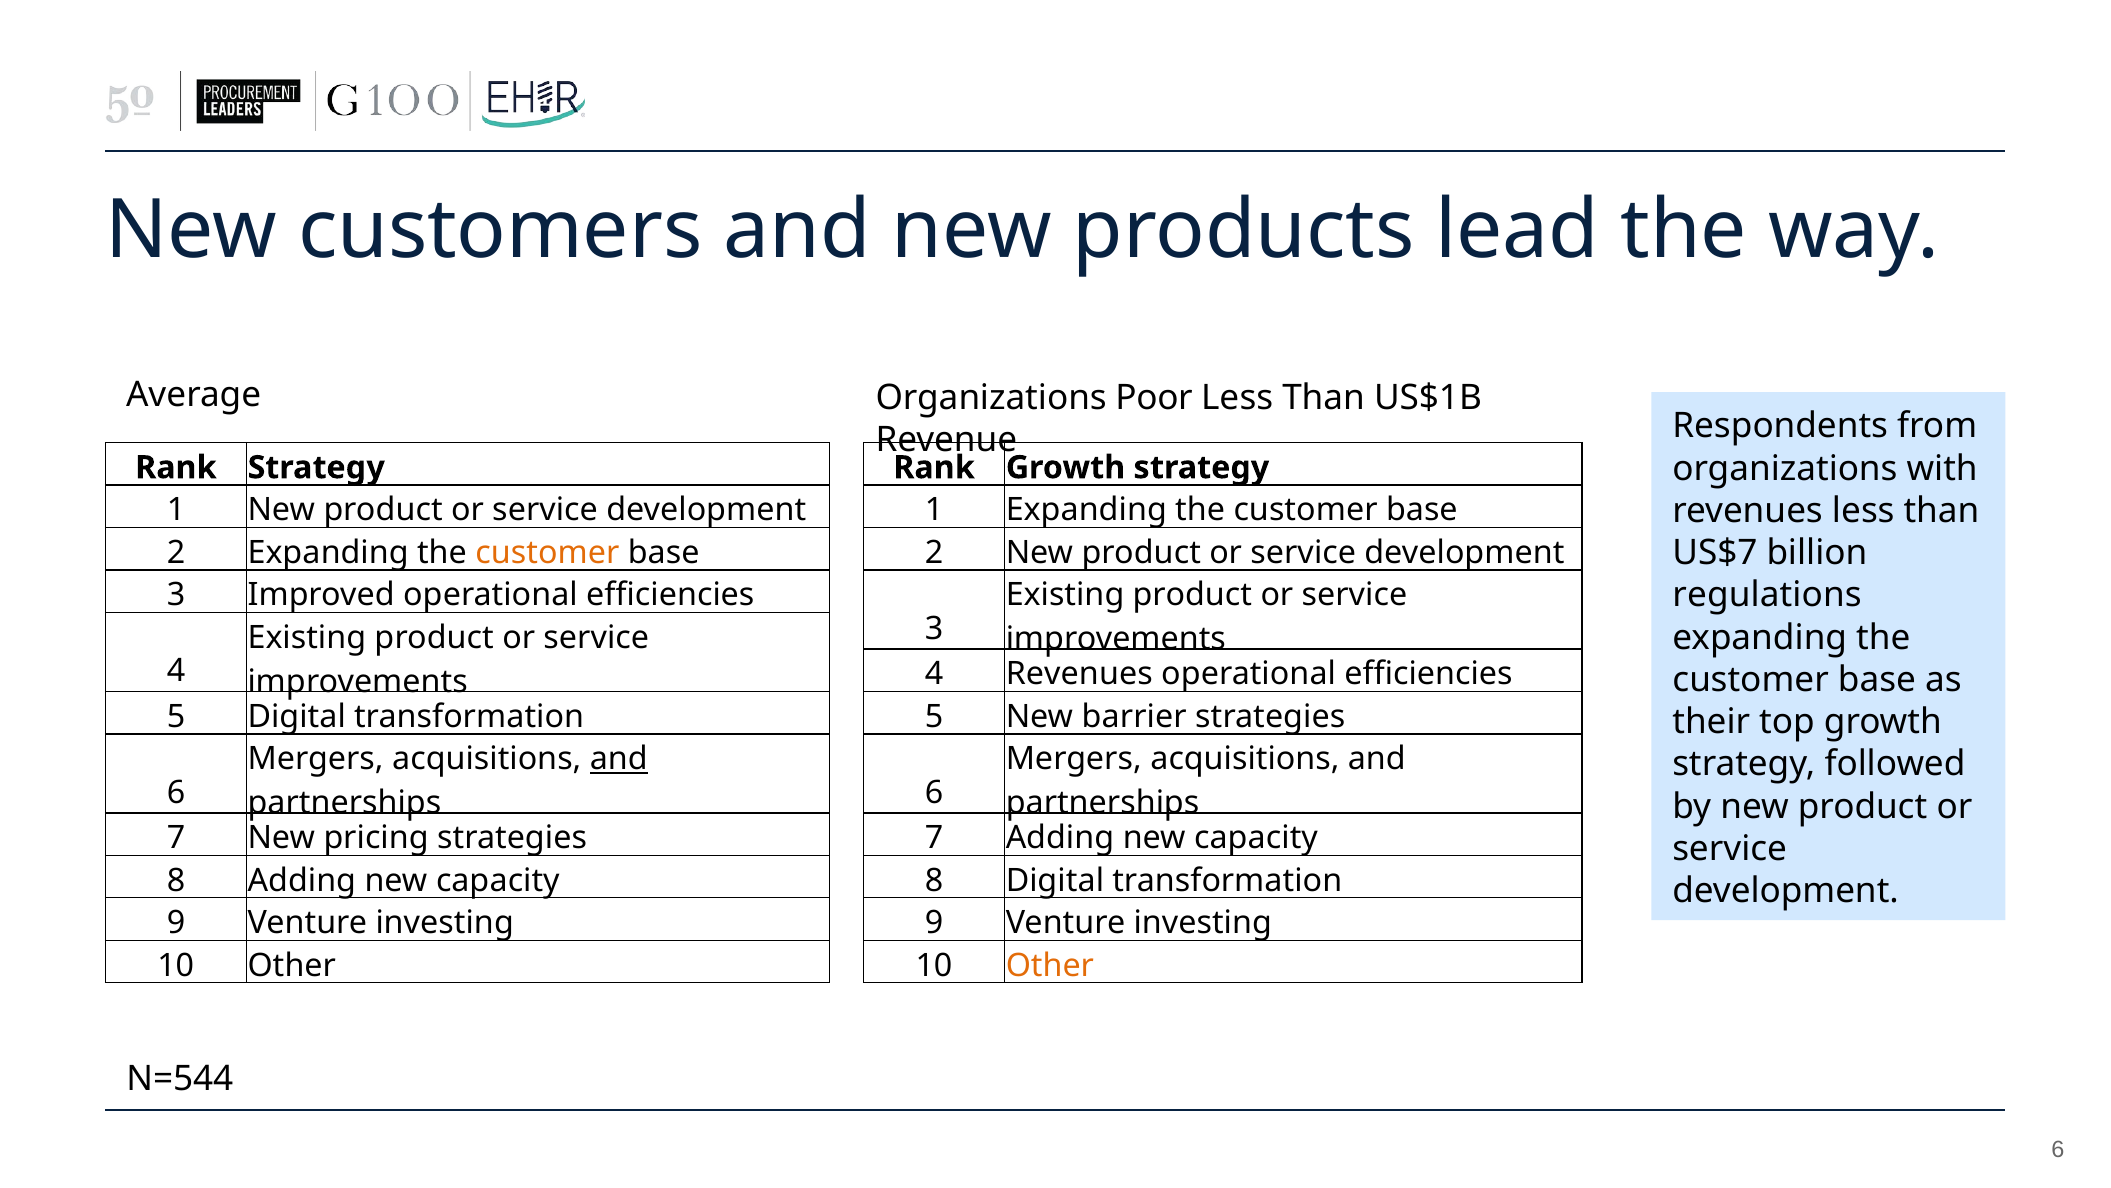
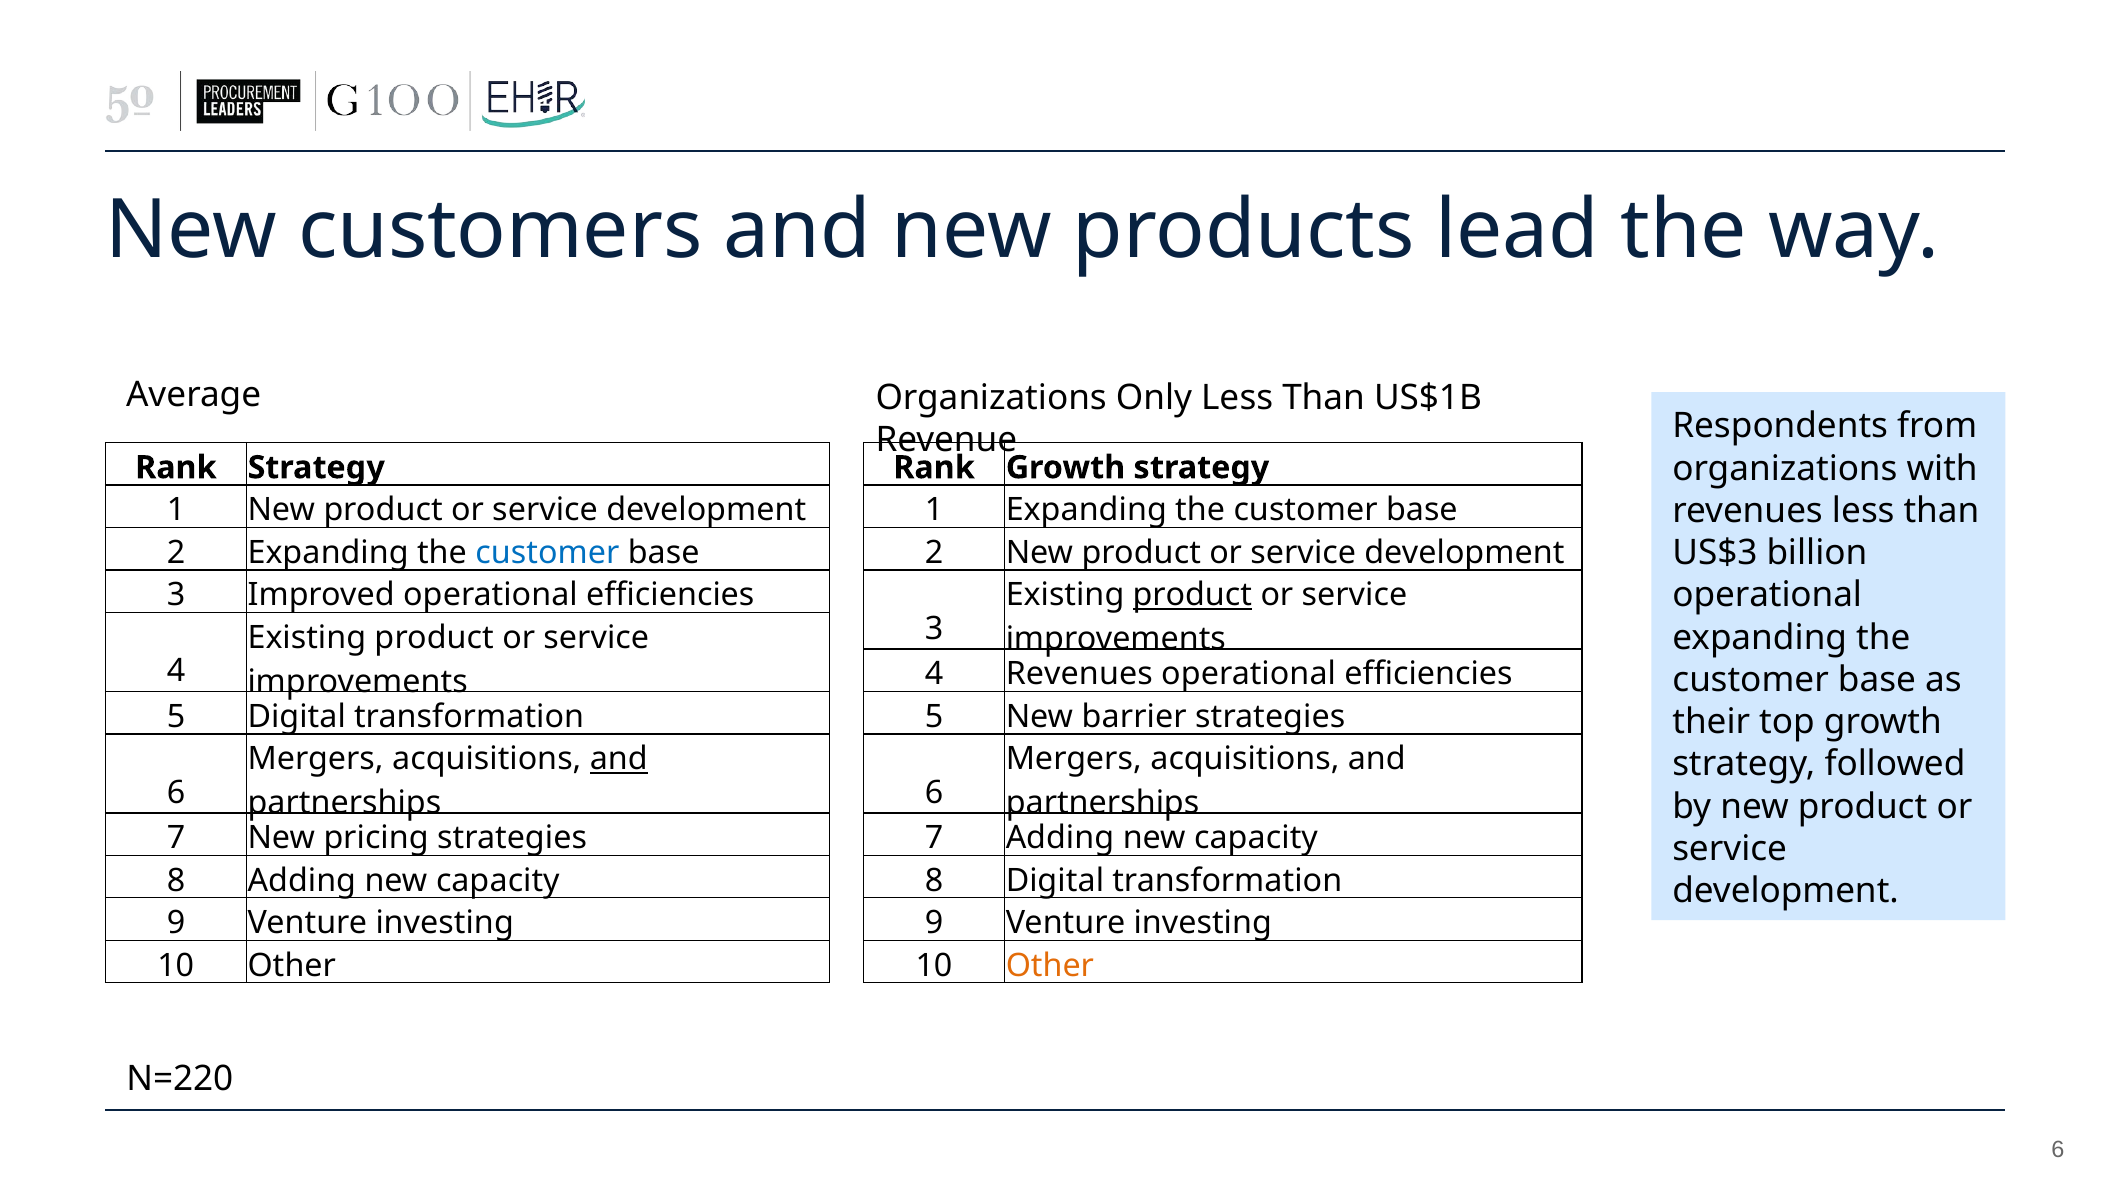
Poor: Poor -> Only (1154, 398)
US$7: US$7 -> US$3 (1715, 553)
customer colour: orange -> blue (547, 552)
regulations: regulations -> operational (1767, 595)
product underline: none -> present (1192, 595)
N=544: N=544 -> N=220 (180, 1078)
